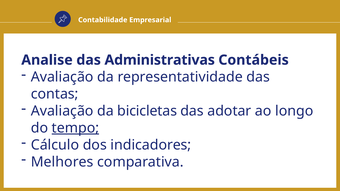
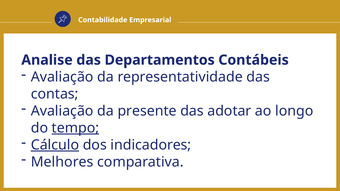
Administrativas: Administrativas -> Departamentos (160, 60)
bicicletas: bicicletas -> presente (147, 111)
Cálculo underline: none -> present (55, 145)
